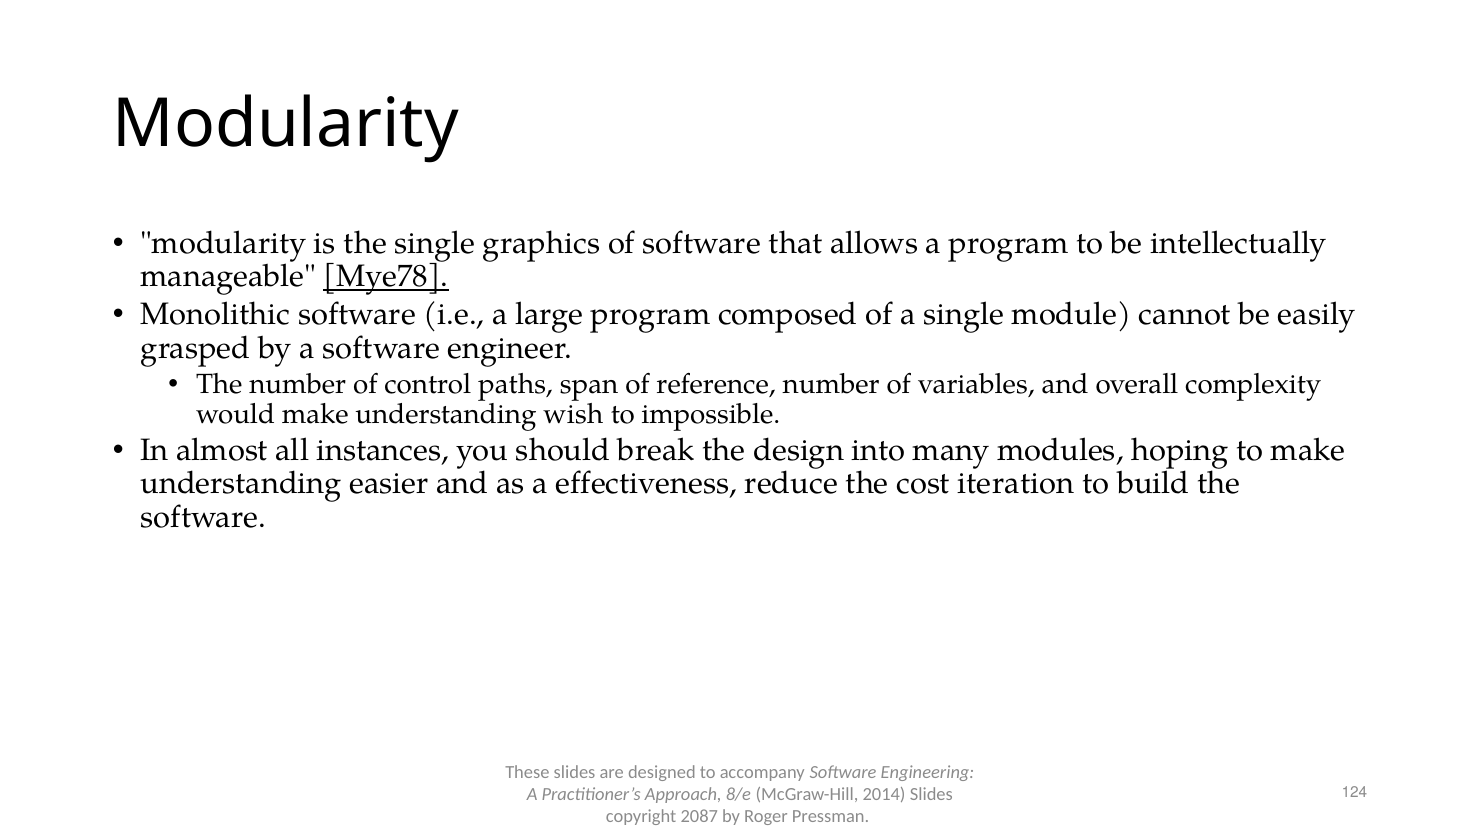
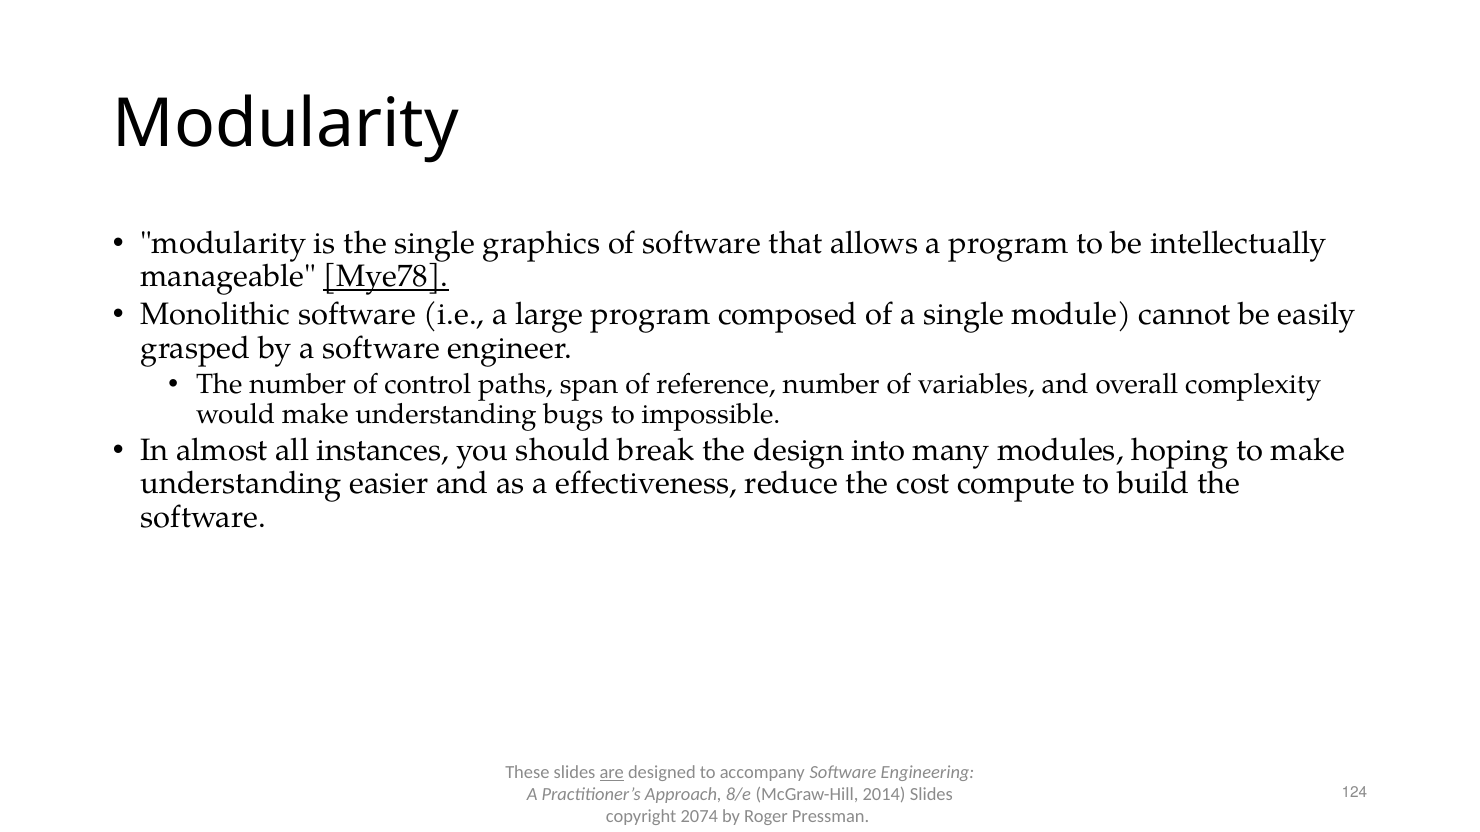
wish: wish -> bugs (573, 414)
iteration: iteration -> compute (1016, 484)
are underline: none -> present (612, 773)
2087: 2087 -> 2074 (699, 817)
